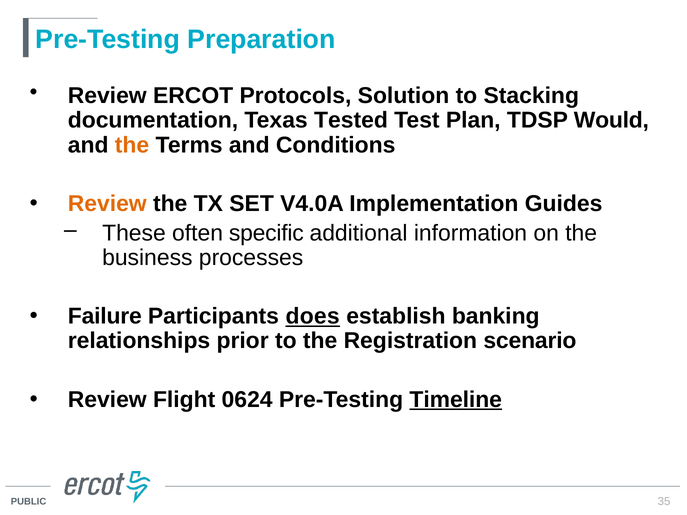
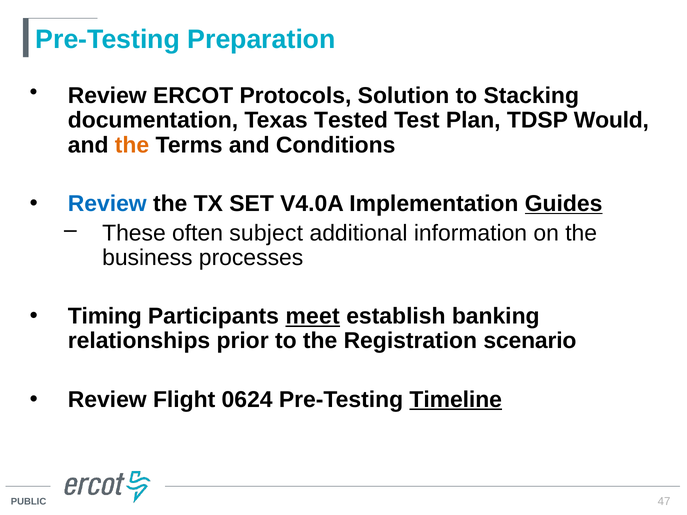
Review colour: orange -> blue (107, 204)
Guides underline: none -> present (564, 204)
specific: specific -> subject (266, 233)
Failure: Failure -> Timing (105, 316)
does: does -> meet (313, 316)
35: 35 -> 47 (664, 502)
